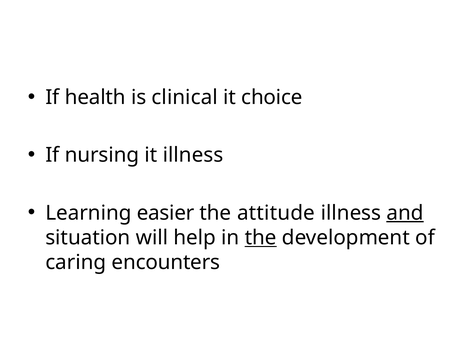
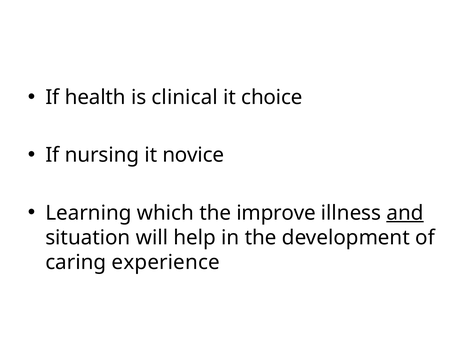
it illness: illness -> novice (193, 155)
easier: easier -> which (165, 213)
attitude: attitude -> improve (276, 213)
the underline: present -> none (261, 238)
encounters: encounters -> experience (166, 263)
